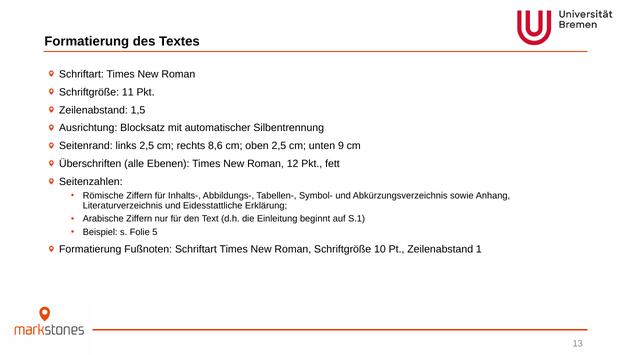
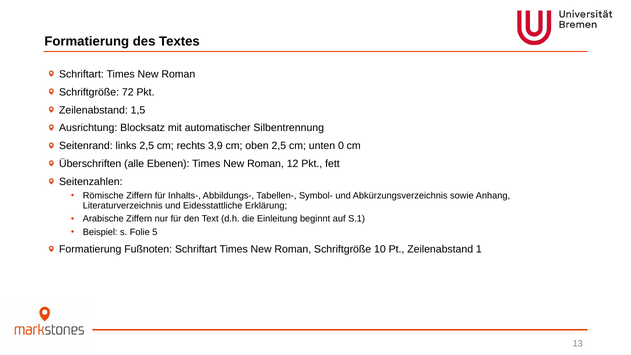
11: 11 -> 72 (128, 92)
8,6: 8,6 -> 3,9 (215, 146)
9: 9 -> 0 (341, 146)
